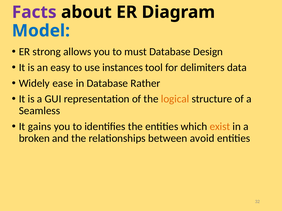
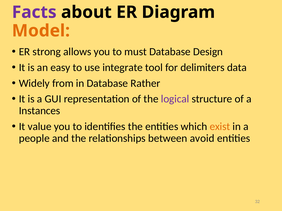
Model colour: blue -> orange (41, 31)
instances: instances -> integrate (123, 68)
ease: ease -> from (63, 83)
logical colour: orange -> purple (175, 99)
Seamless: Seamless -> Instances (40, 111)
gains: gains -> value (40, 127)
broken: broken -> people (34, 139)
